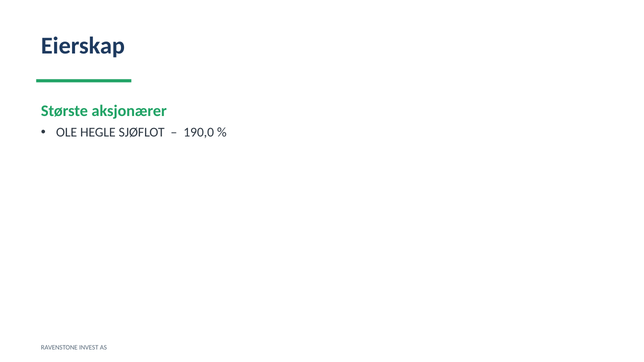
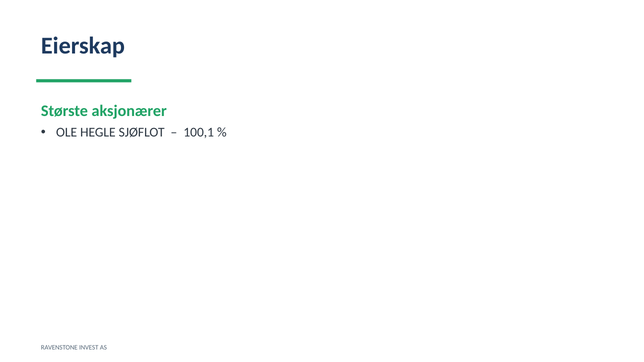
190,0: 190,0 -> 100,1 (199, 132)
